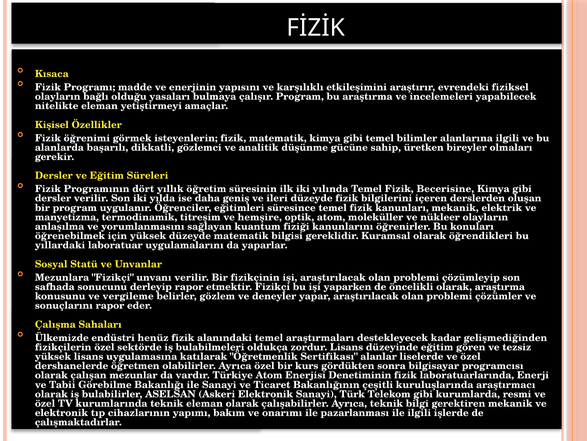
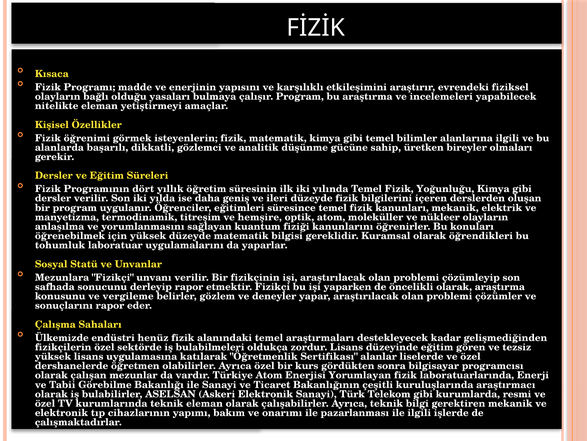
Becerisine: Becerisine -> Yoğunluğu (445, 189)
yıllardaki: yıllardaki -> tohumluk (60, 245)
Denetiminin: Denetiminin -> Yorumlayan (360, 375)
